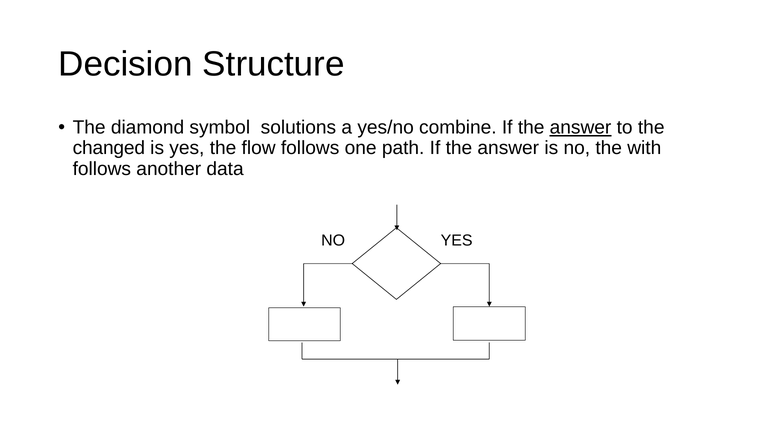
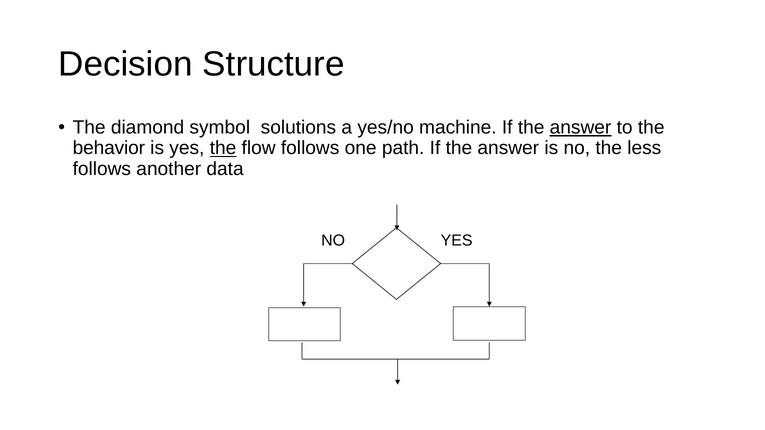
combine: combine -> machine (458, 128)
changed: changed -> behavior (109, 148)
the underline: none -> present (223, 148)
with: with -> less (644, 148)
